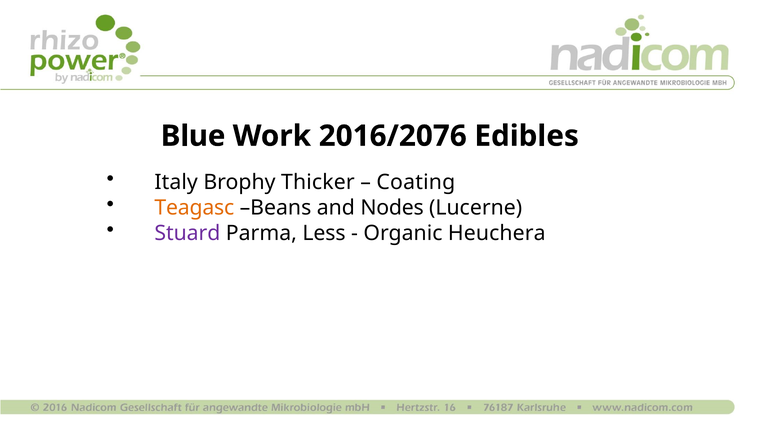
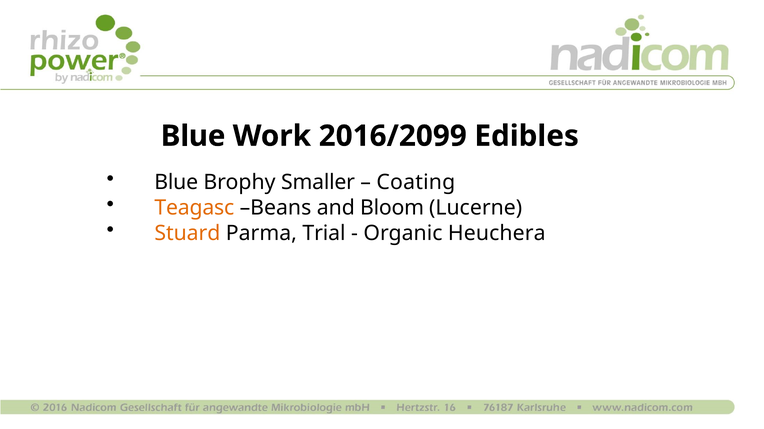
2016/2076: 2016/2076 -> 2016/2099 (393, 136)
Italy: Italy -> Blue (176, 183)
Thicker: Thicker -> Smaller (318, 183)
Nodes: Nodes -> Bloom (392, 208)
Stuard colour: purple -> orange (187, 234)
Less: Less -> Trial (324, 234)
